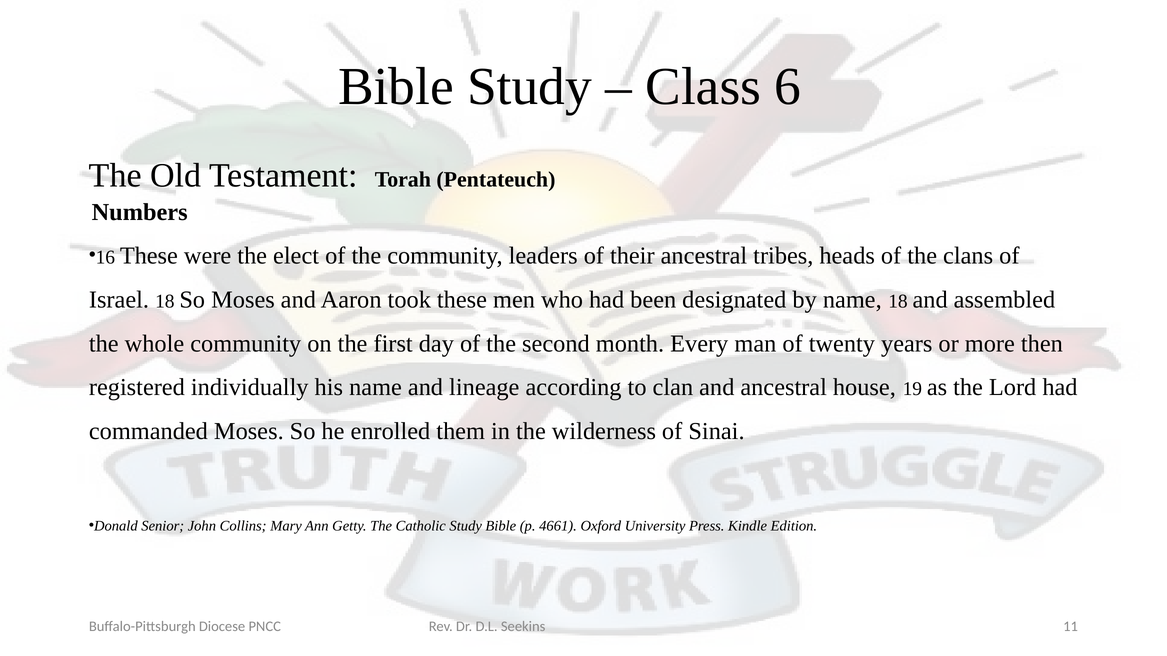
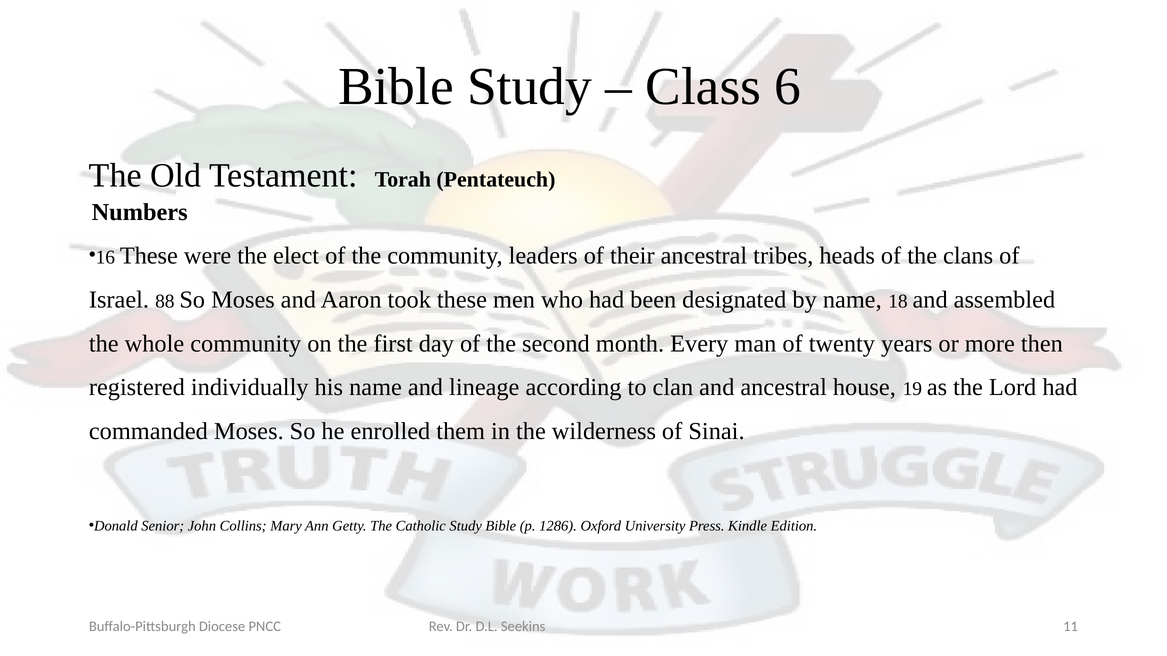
Israel 18: 18 -> 88 (165, 302)
4661: 4661 -> 1286 (558, 526)
